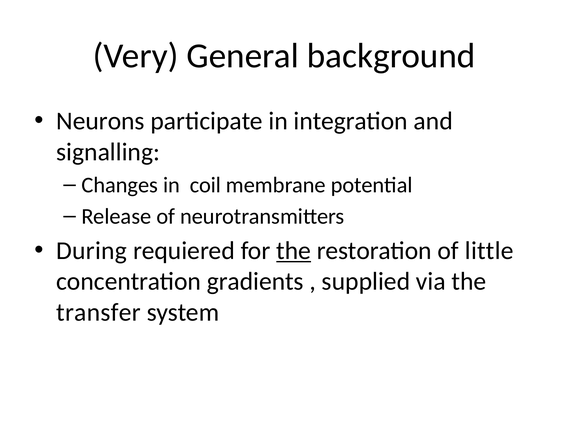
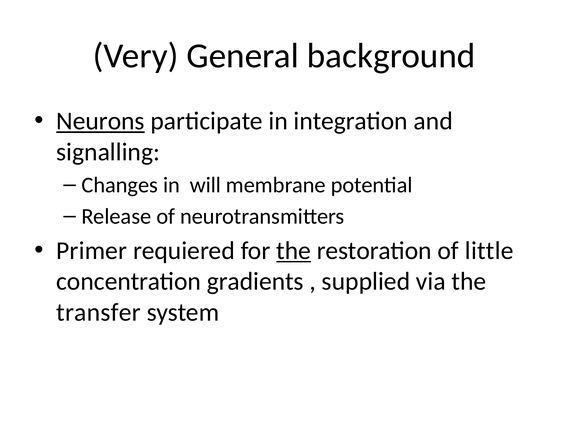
Neurons underline: none -> present (100, 121)
coil: coil -> will (206, 185)
During: During -> Primer (92, 251)
